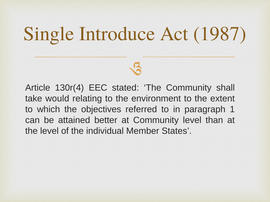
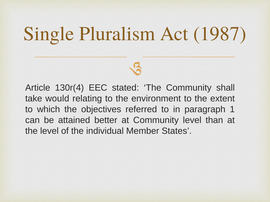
Introduce: Introduce -> Pluralism (117, 34)
